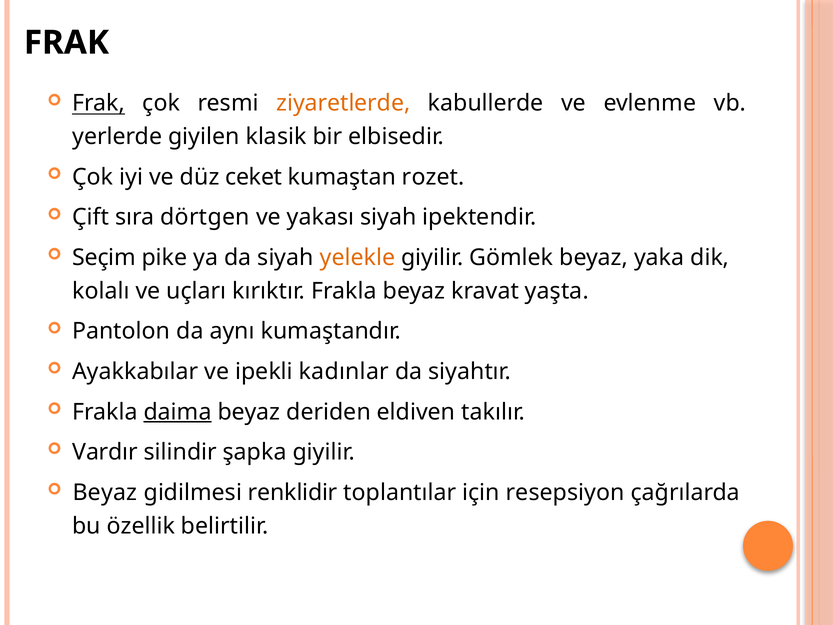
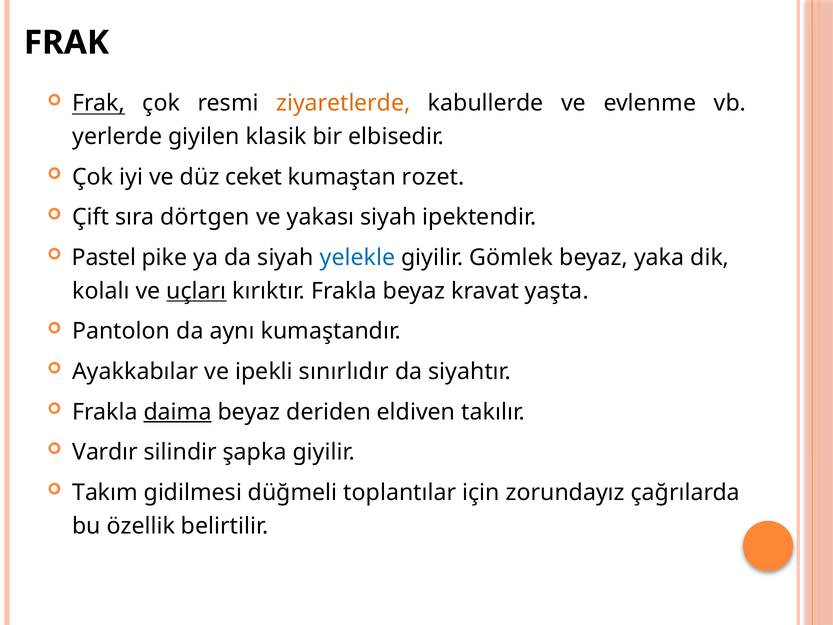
Seçim: Seçim -> Pastel (104, 258)
yelekle colour: orange -> blue (357, 258)
uçları underline: none -> present (196, 291)
kadınlar: kadınlar -> sınırlıdır (344, 372)
Beyaz: Beyaz -> Takım (105, 492)
renklidir: renklidir -> düğmeli (293, 492)
resepsiyon: resepsiyon -> zorundayız (565, 492)
